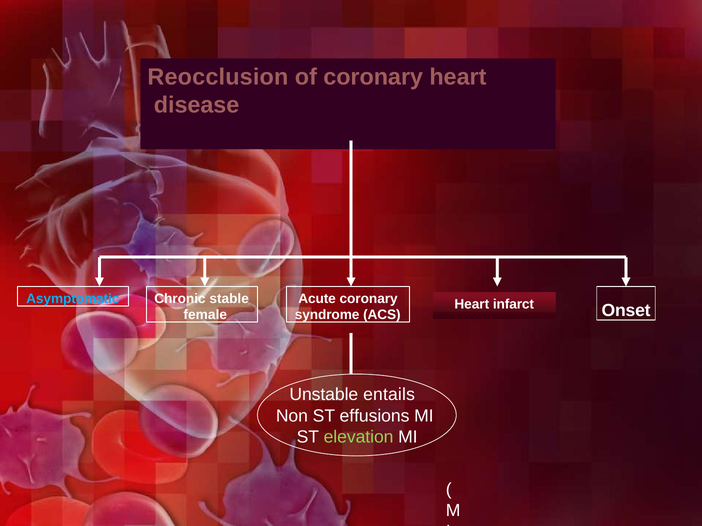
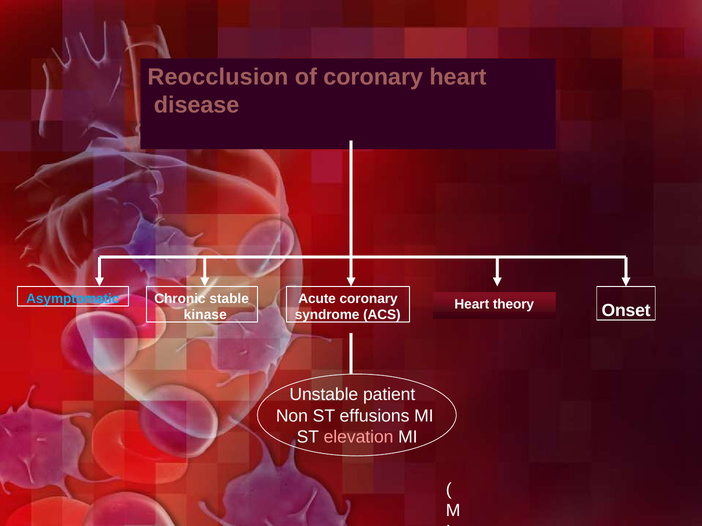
infarct: infarct -> theory (513, 305)
female: female -> kinase (205, 315)
entails: entails -> patient (389, 395)
elevation colour: light green -> pink (359, 437)
